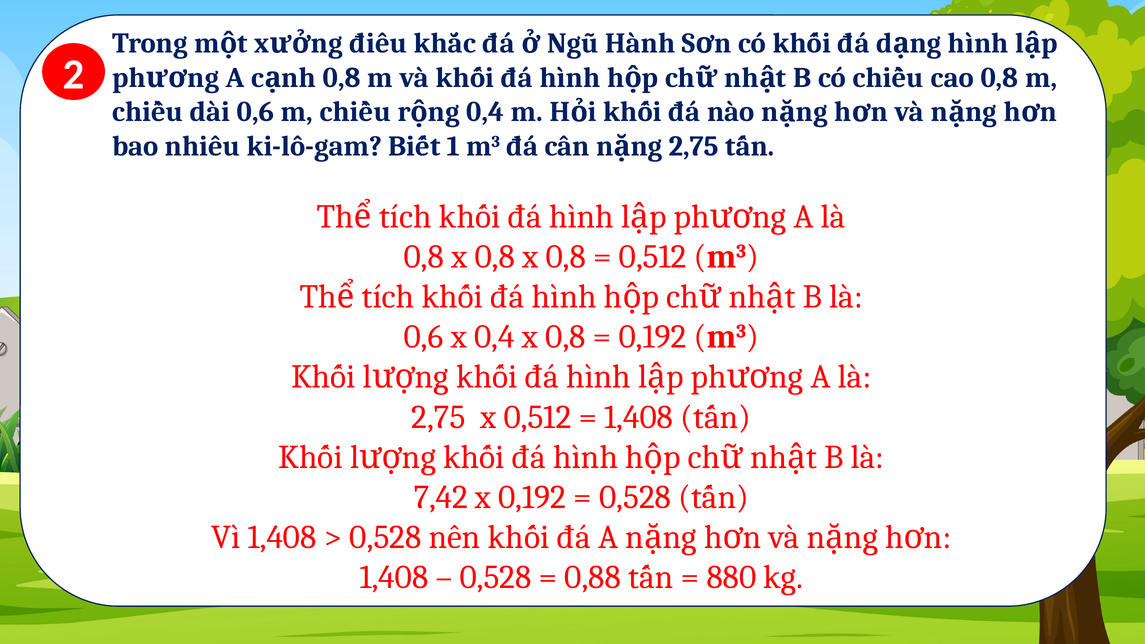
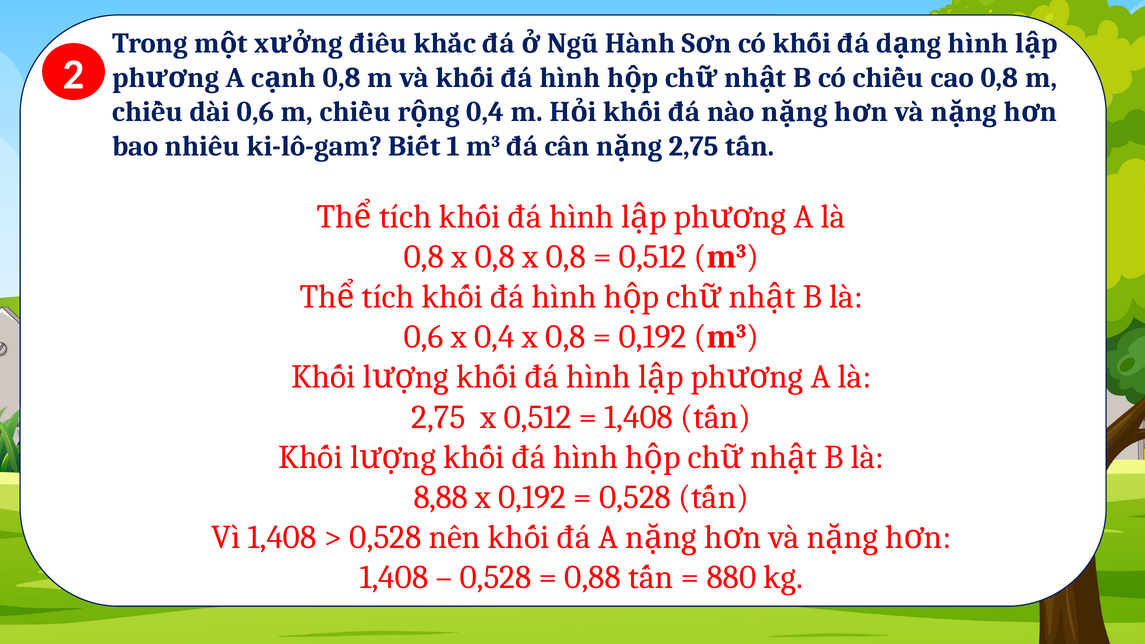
7,42: 7,42 -> 8,88 (441, 497)
